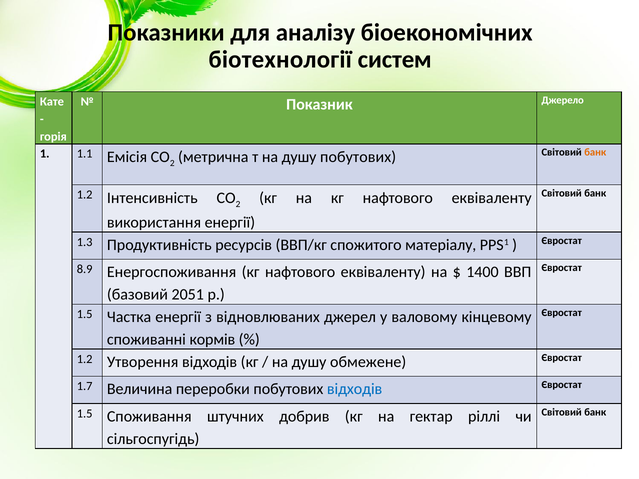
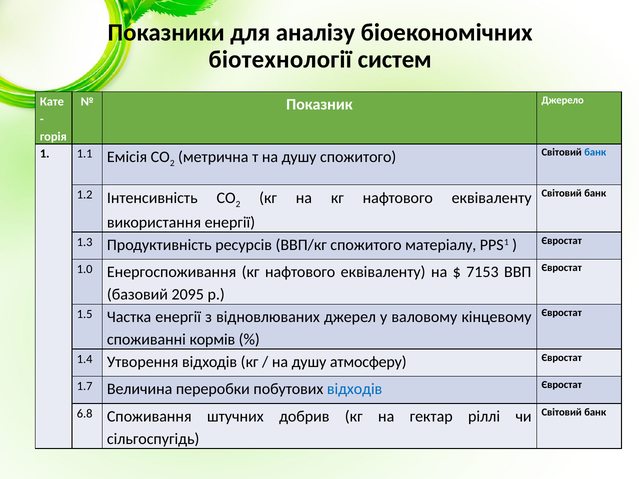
душу побутових: побутових -> спожитого (358, 157)
банк colour: orange -> blue (595, 153)
8.9: 8.9 -> 1.0 (85, 269)
1400: 1400 -> 7153 (482, 272)
2051: 2051 -> 2095 (188, 295)
1.2: 1.2 -> 1.4 (85, 359)
обмежене: обмежене -> атмосферу (368, 362)
1.5: 1.5 -> 6.8 (85, 414)
